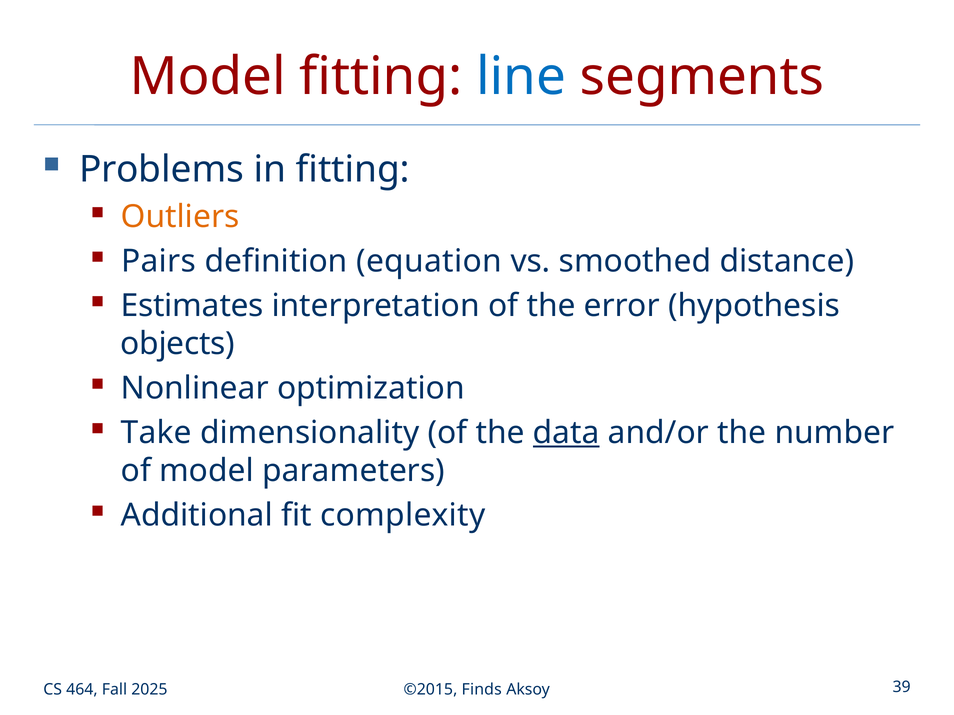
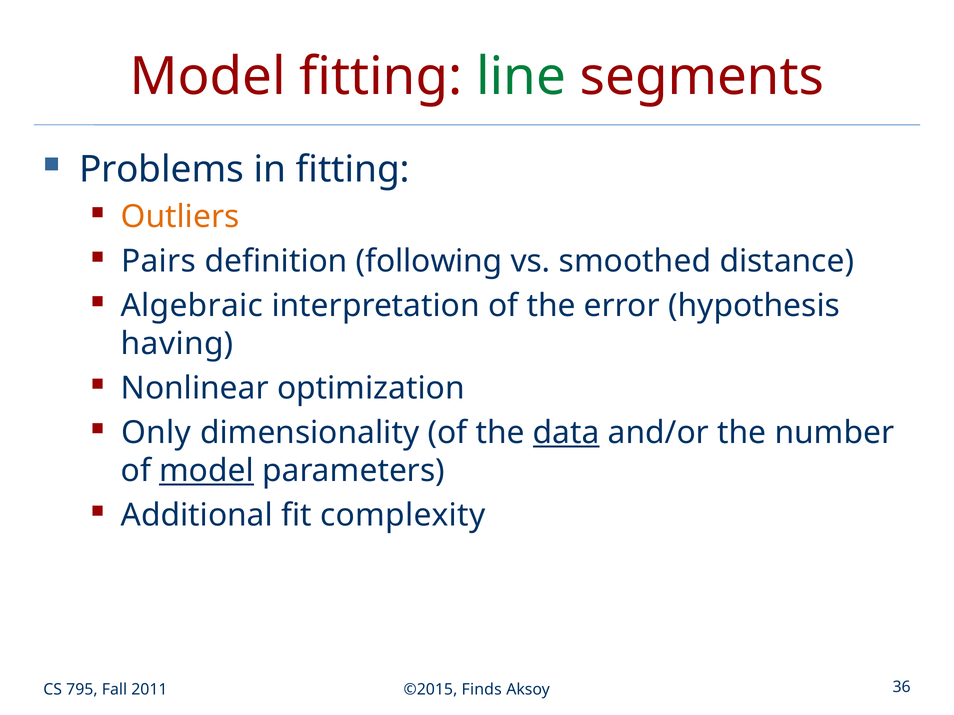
line colour: blue -> green (521, 77)
equation: equation -> following (429, 261)
Estimates: Estimates -> Algebraic (192, 306)
objects: objects -> having (177, 344)
Take: Take -> Only (156, 433)
model underline: none -> present (207, 471)
464: 464 -> 795 (82, 690)
2025: 2025 -> 2011 (149, 690)
39: 39 -> 36 (902, 688)
